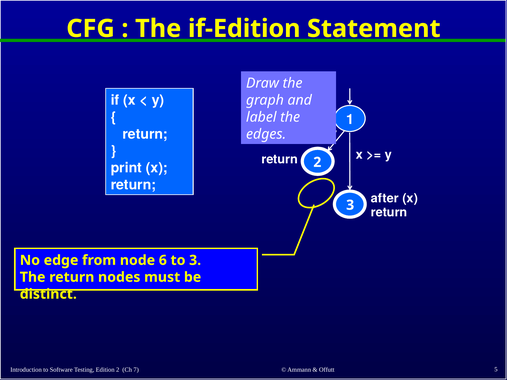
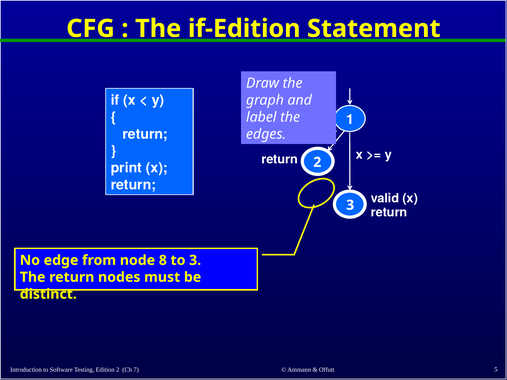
after: after -> valid (385, 198)
6: 6 -> 8 (163, 260)
